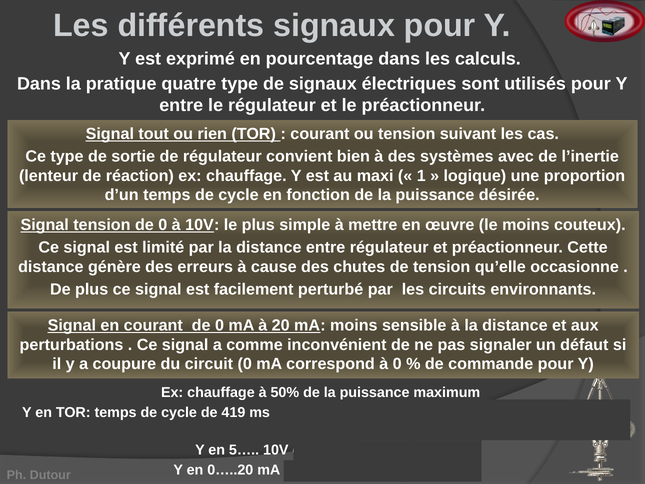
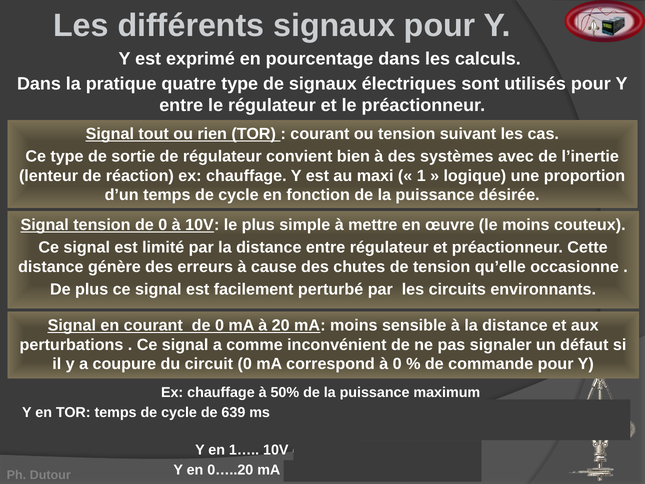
419: 419 -> 639 (233, 413)
5…: 5… -> 1… (244, 450)
